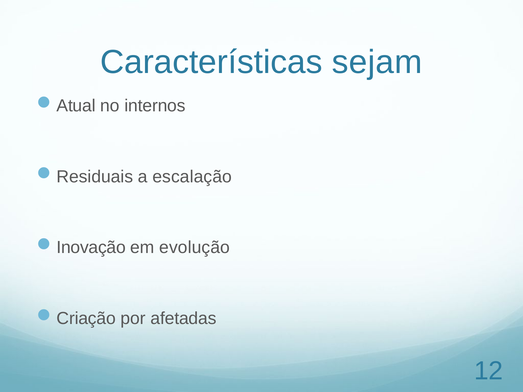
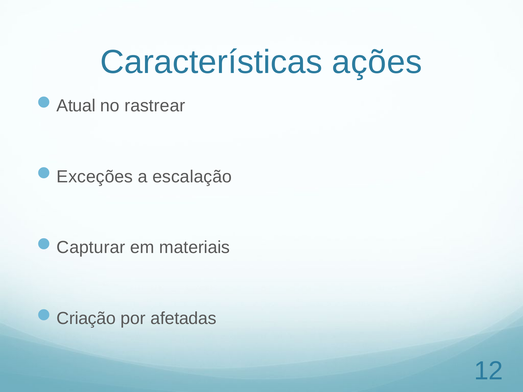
sejam: sejam -> ações (377, 62)
internos: internos -> rastrear (155, 106)
Residuais: Residuais -> Exceções (95, 177)
Inovação: Inovação -> Capturar (91, 248)
evolução: evolução -> materiais (195, 248)
